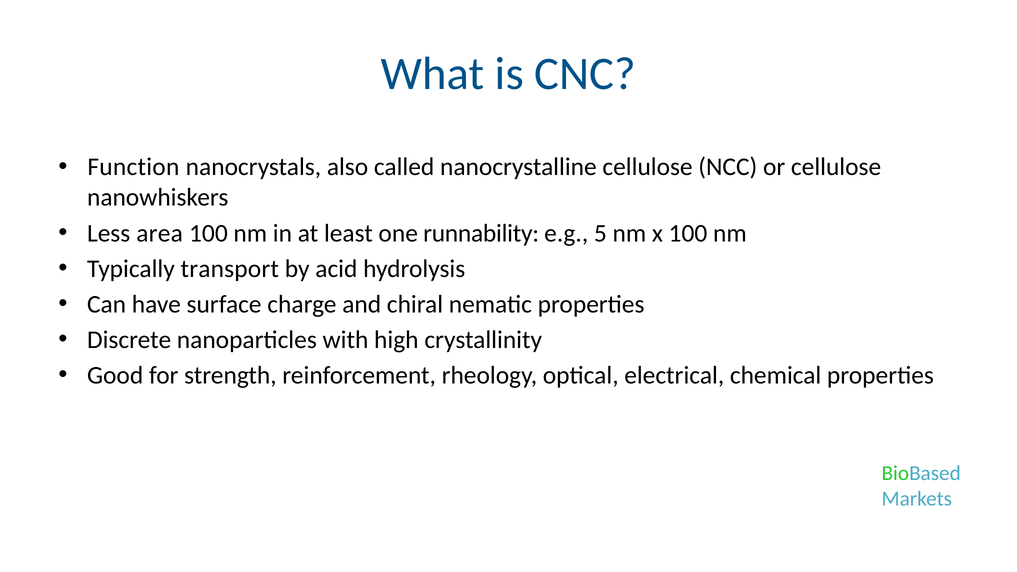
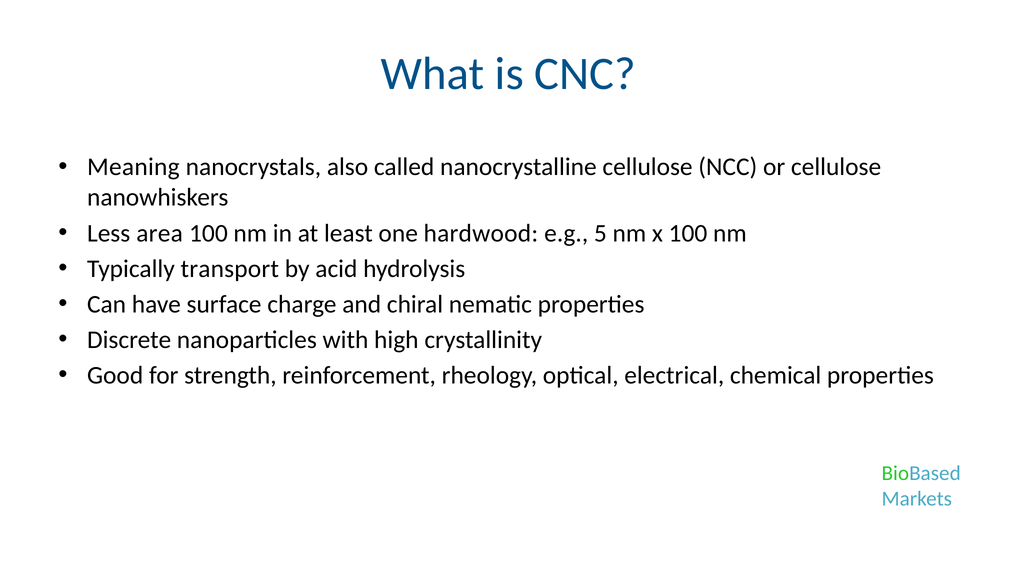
Function: Function -> Meaning (133, 167)
runnability: runnability -> hardwood (481, 233)
